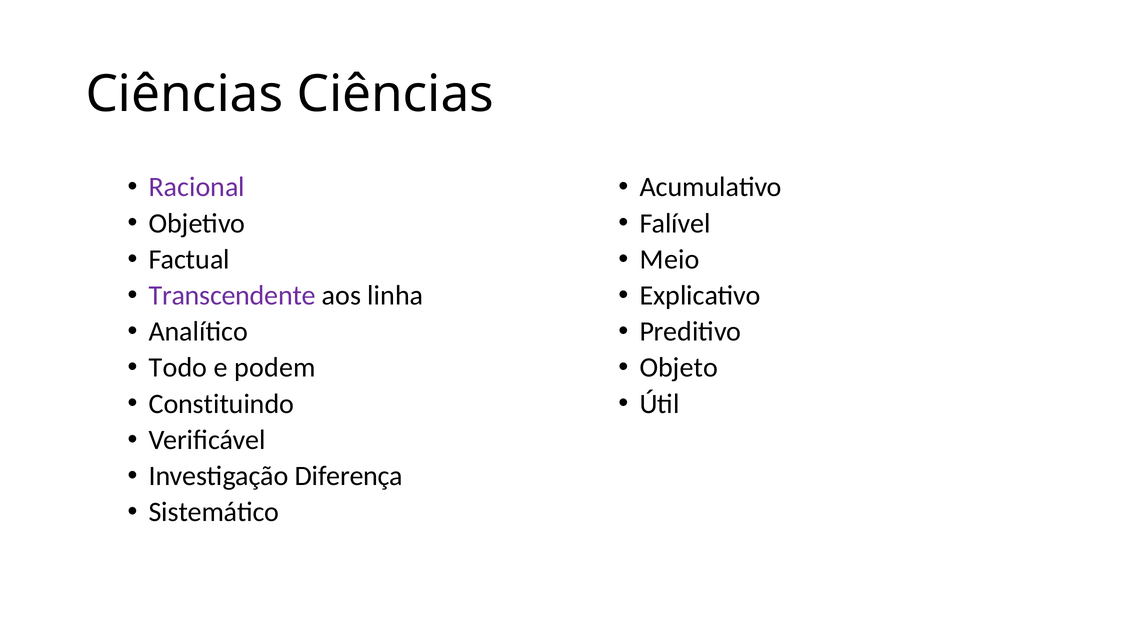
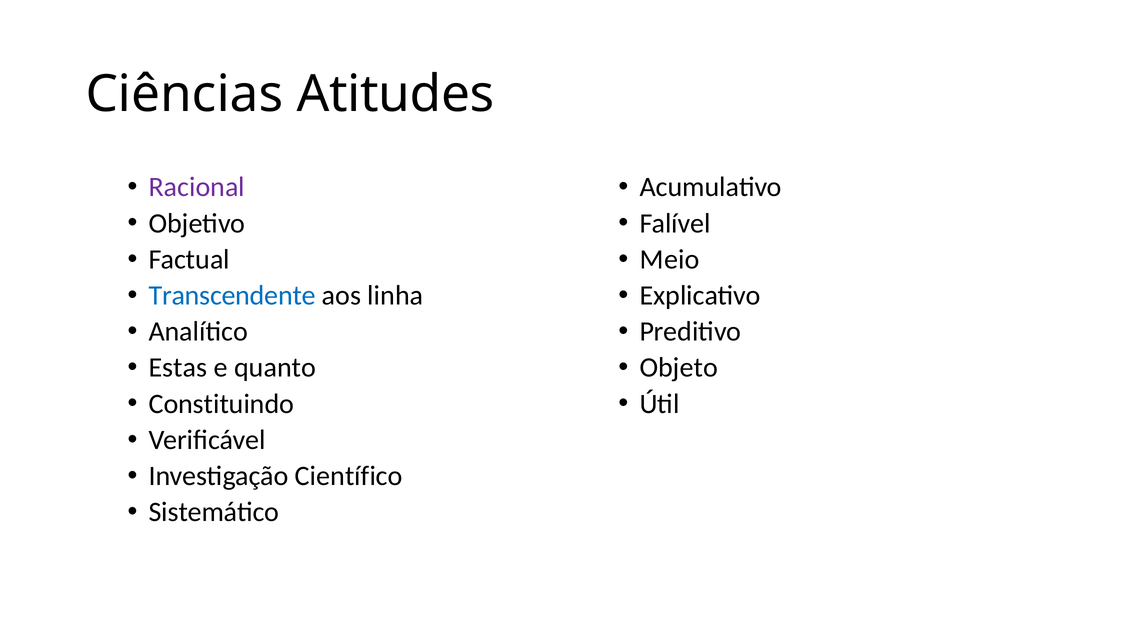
Ciências Ciências: Ciências -> Atitudes (396, 94)
Transcendente colour: purple -> blue (232, 296)
Todo: Todo -> Estas (178, 368)
podem: podem -> quanto (275, 368)
Diferença: Diferença -> Científico (349, 476)
